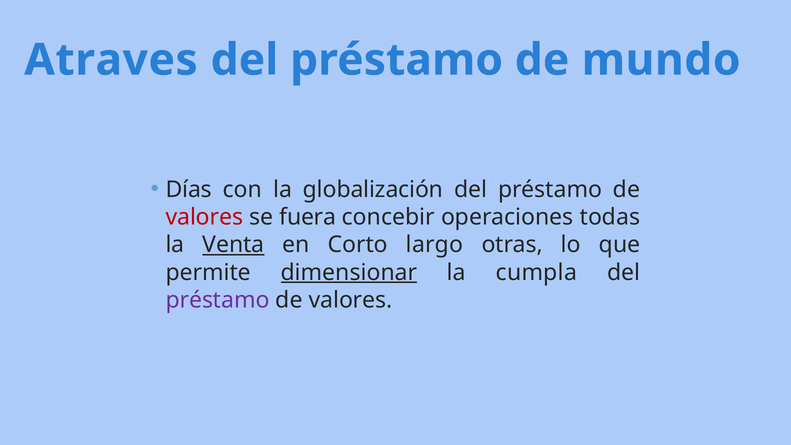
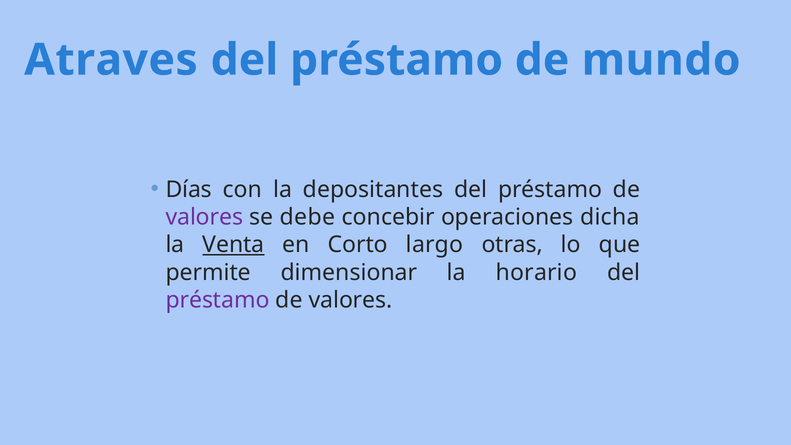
globalización: globalización -> depositantes (373, 190)
valores colour: red -> purple (204, 217)
fuera: fuera -> debe (307, 217)
todas: todas -> dicha (610, 217)
dimensionar underline: present -> none (349, 272)
cumpla: cumpla -> horario (536, 272)
